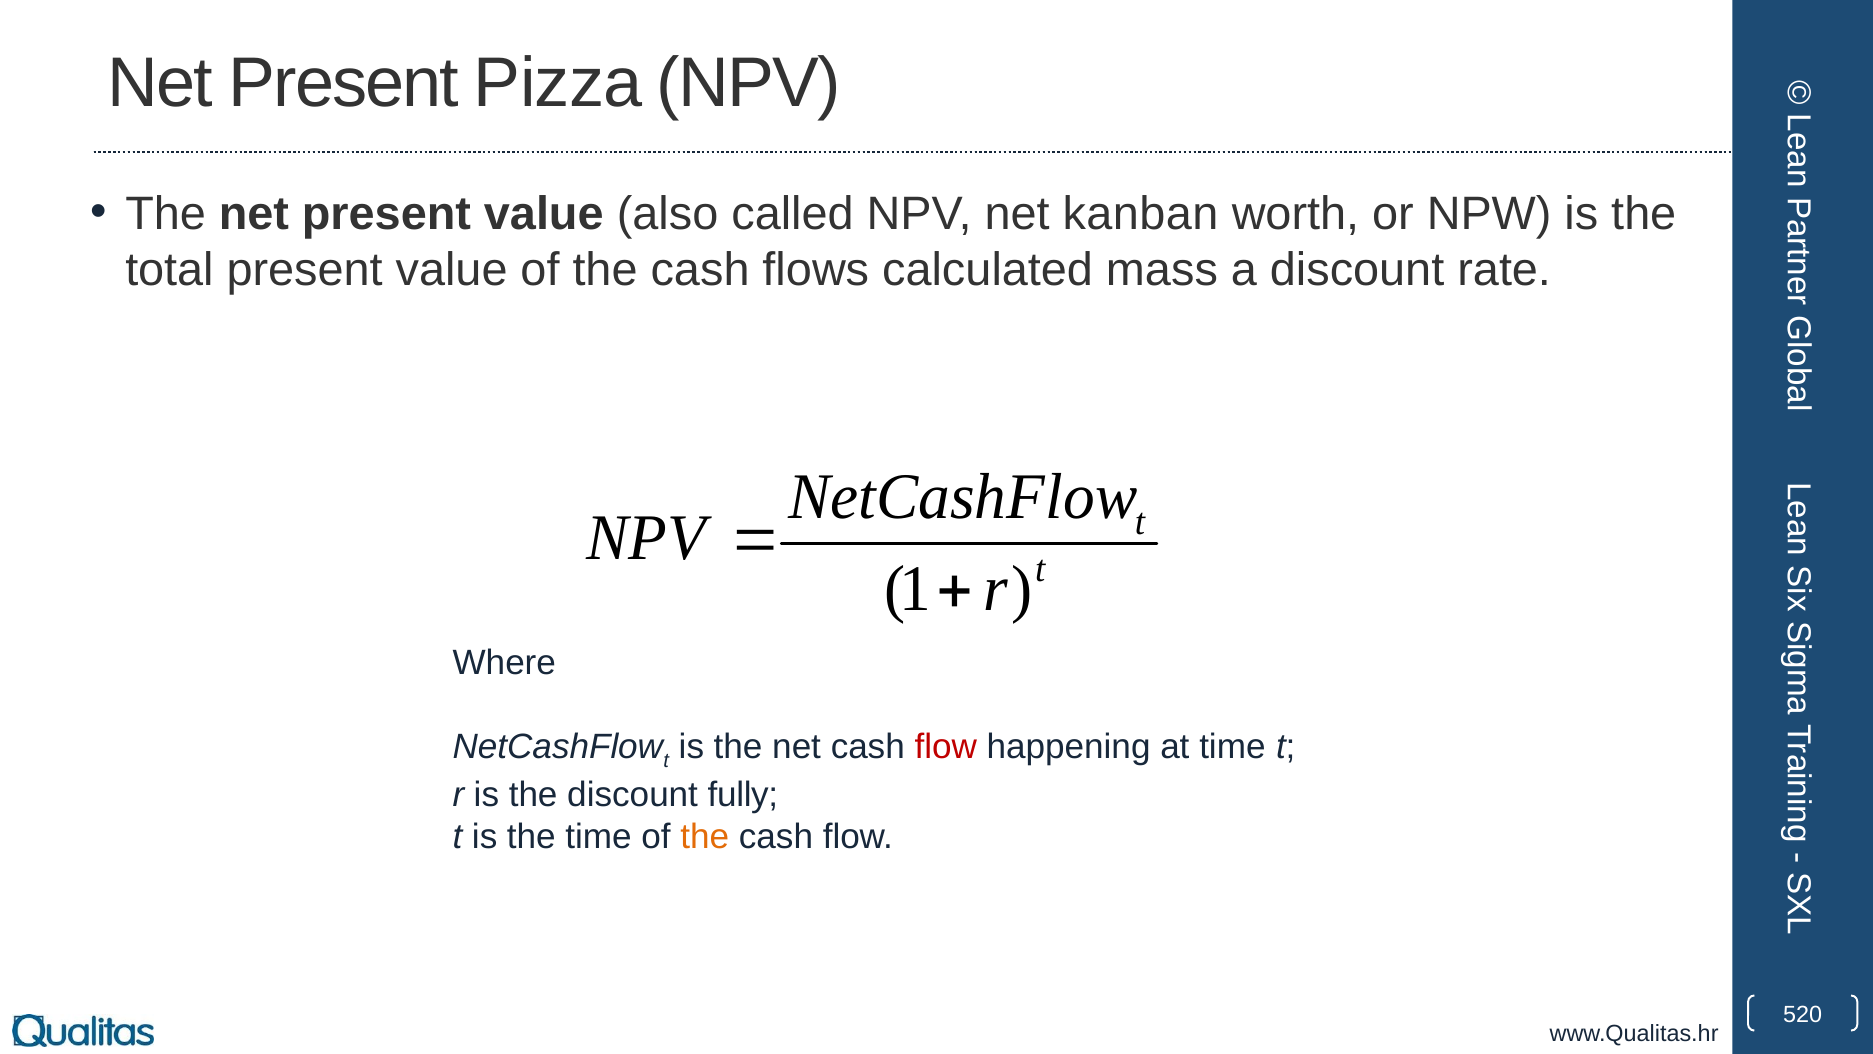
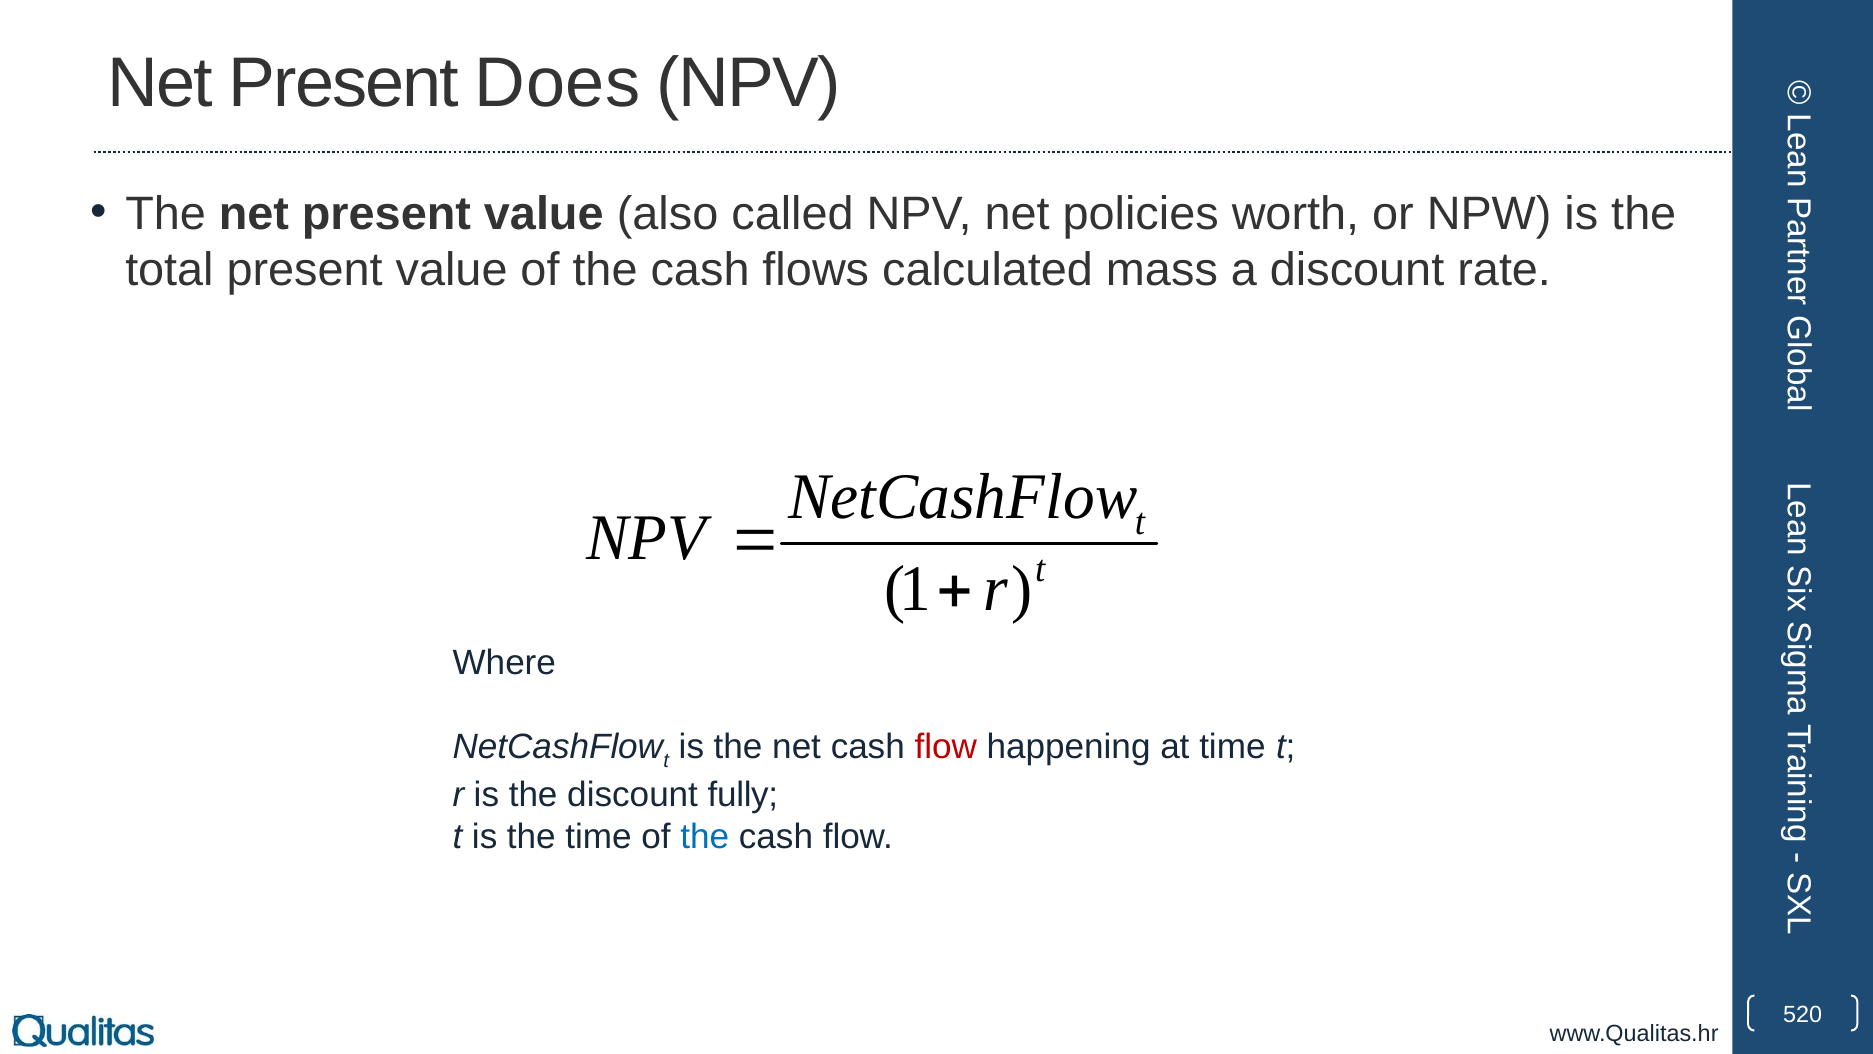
Pizza: Pizza -> Does (558, 83)
kanban: kanban -> policies (1141, 214)
the colour: orange -> blue (705, 837)
